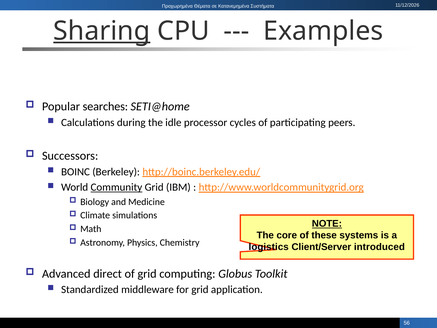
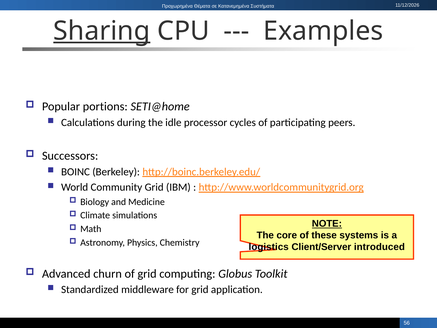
searches: searches -> portions (105, 106)
Community underline: present -> none (116, 187)
direct: direct -> churn (108, 273)
